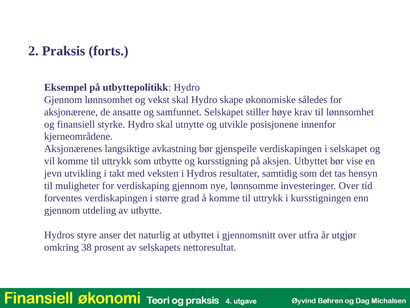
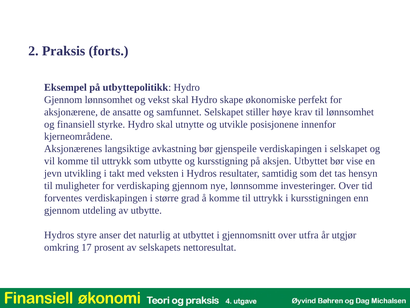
således: således -> perfekt (313, 99)
38: 38 -> 17 (86, 247)
